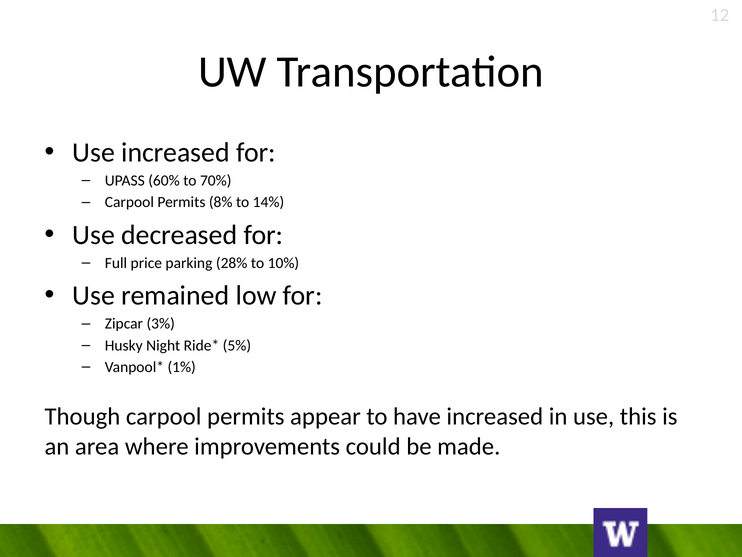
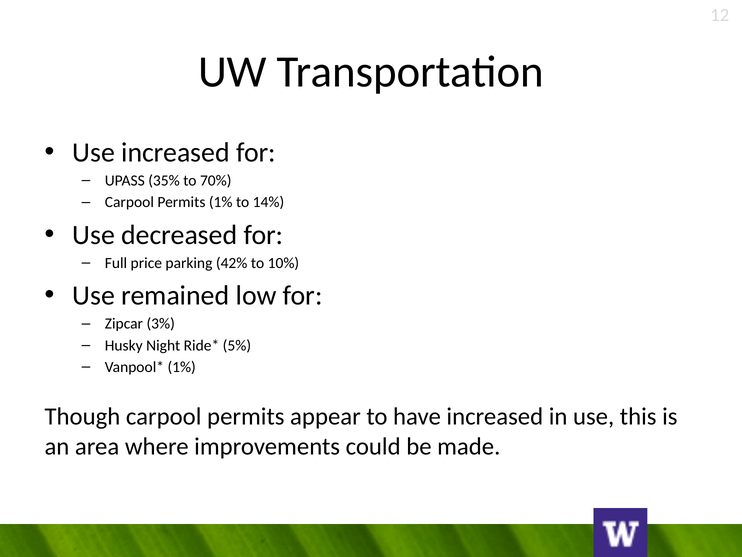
60%: 60% -> 35% (164, 180)
Permits 8%: 8% -> 1% (221, 202)
28%: 28% -> 42% (232, 263)
